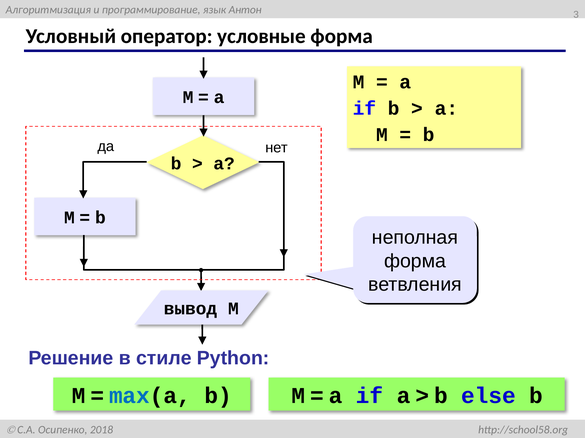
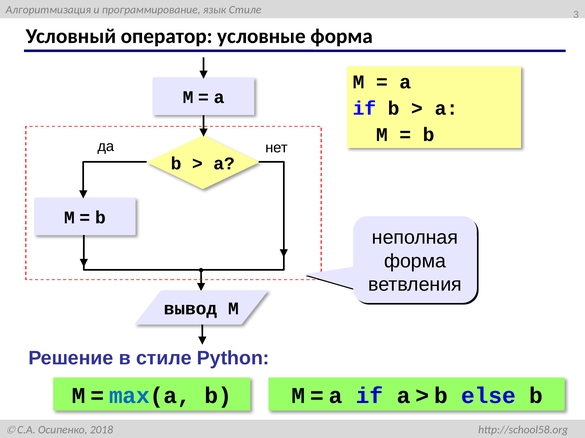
Антон: Антон -> Стиле (245, 10)
